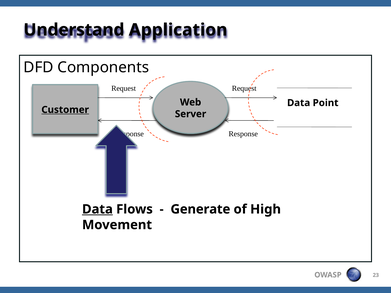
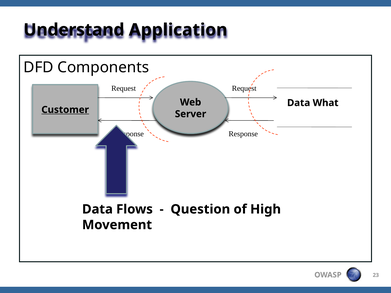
Point: Point -> What (326, 103)
Data underline: present -> none (97, 209)
Generate: Generate -> Question (200, 209)
